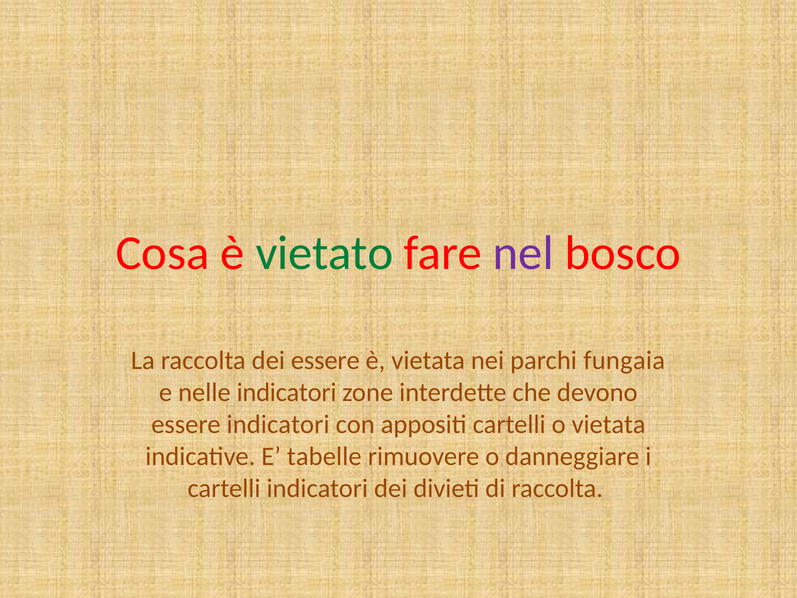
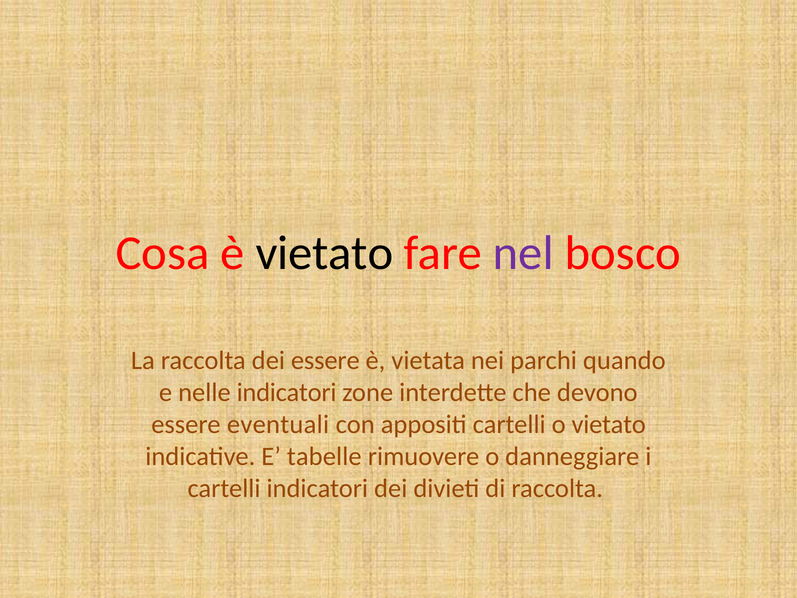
vietato colour: green -> black (324, 253)
fungaia: fungaia -> quando (624, 361)
essere indicatori: indicatori -> eventuali (278, 424)
o vietata: vietata -> vietato (609, 424)
